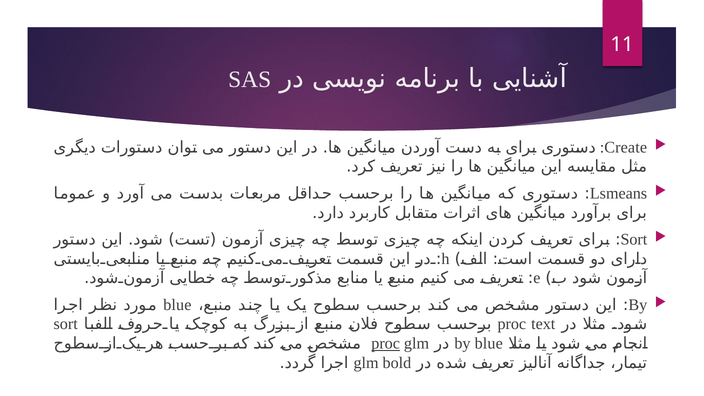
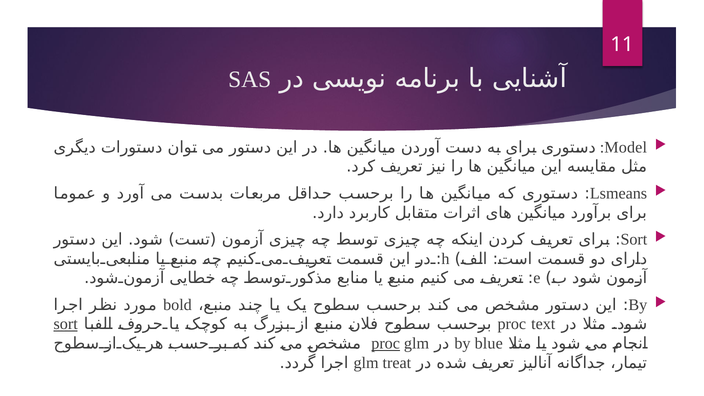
Create: Create -> Model (626, 147)
blue: blue -> bold (177, 305)
sort underline: none -> present (66, 324)
bold: bold -> treat (397, 363)
